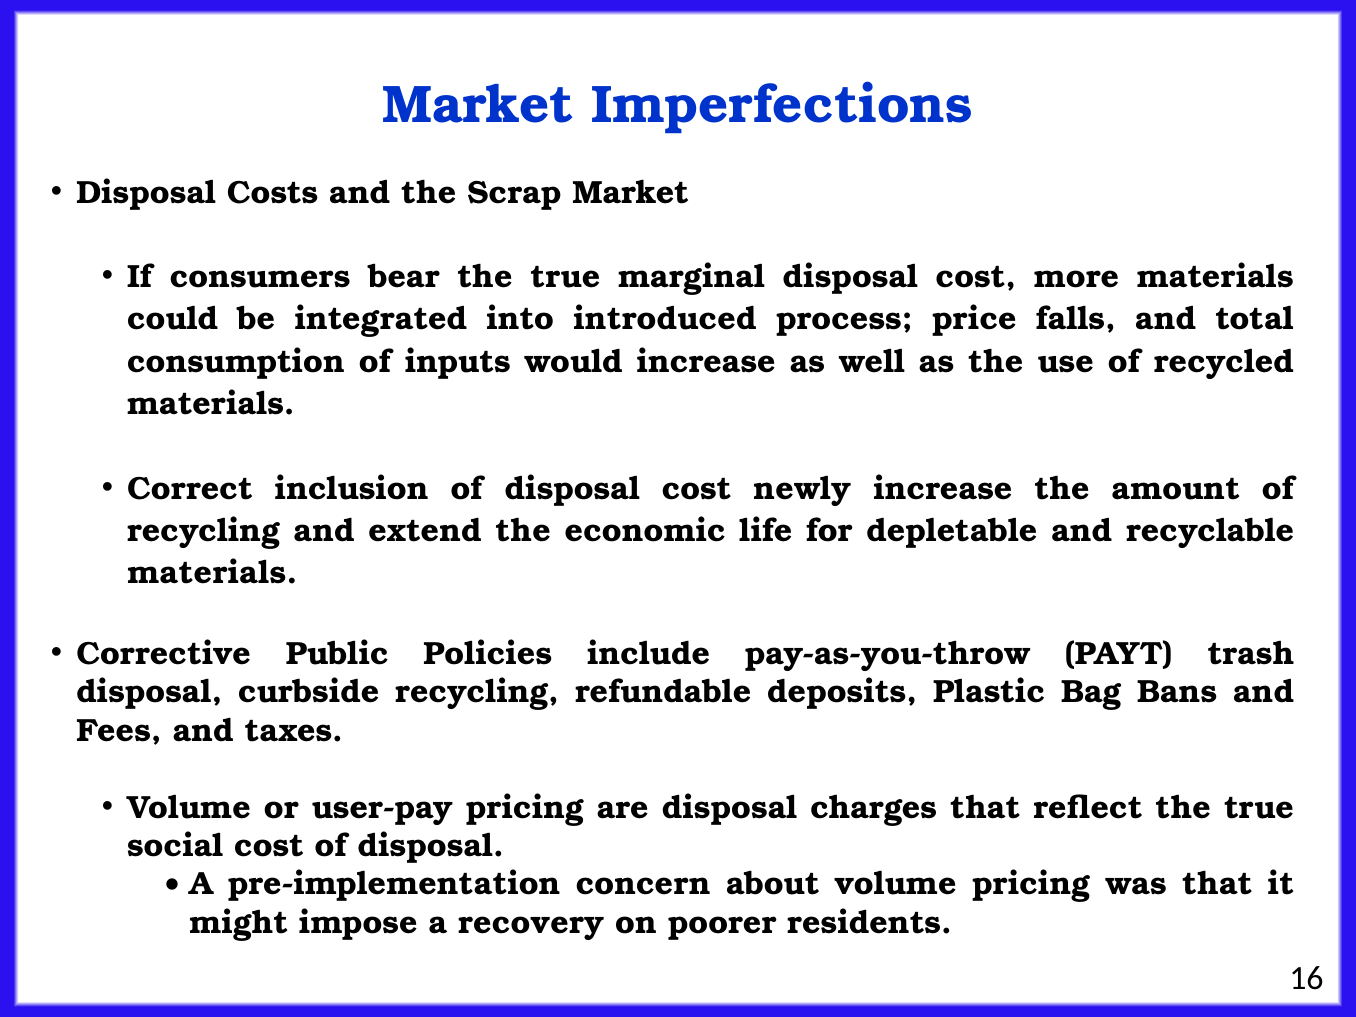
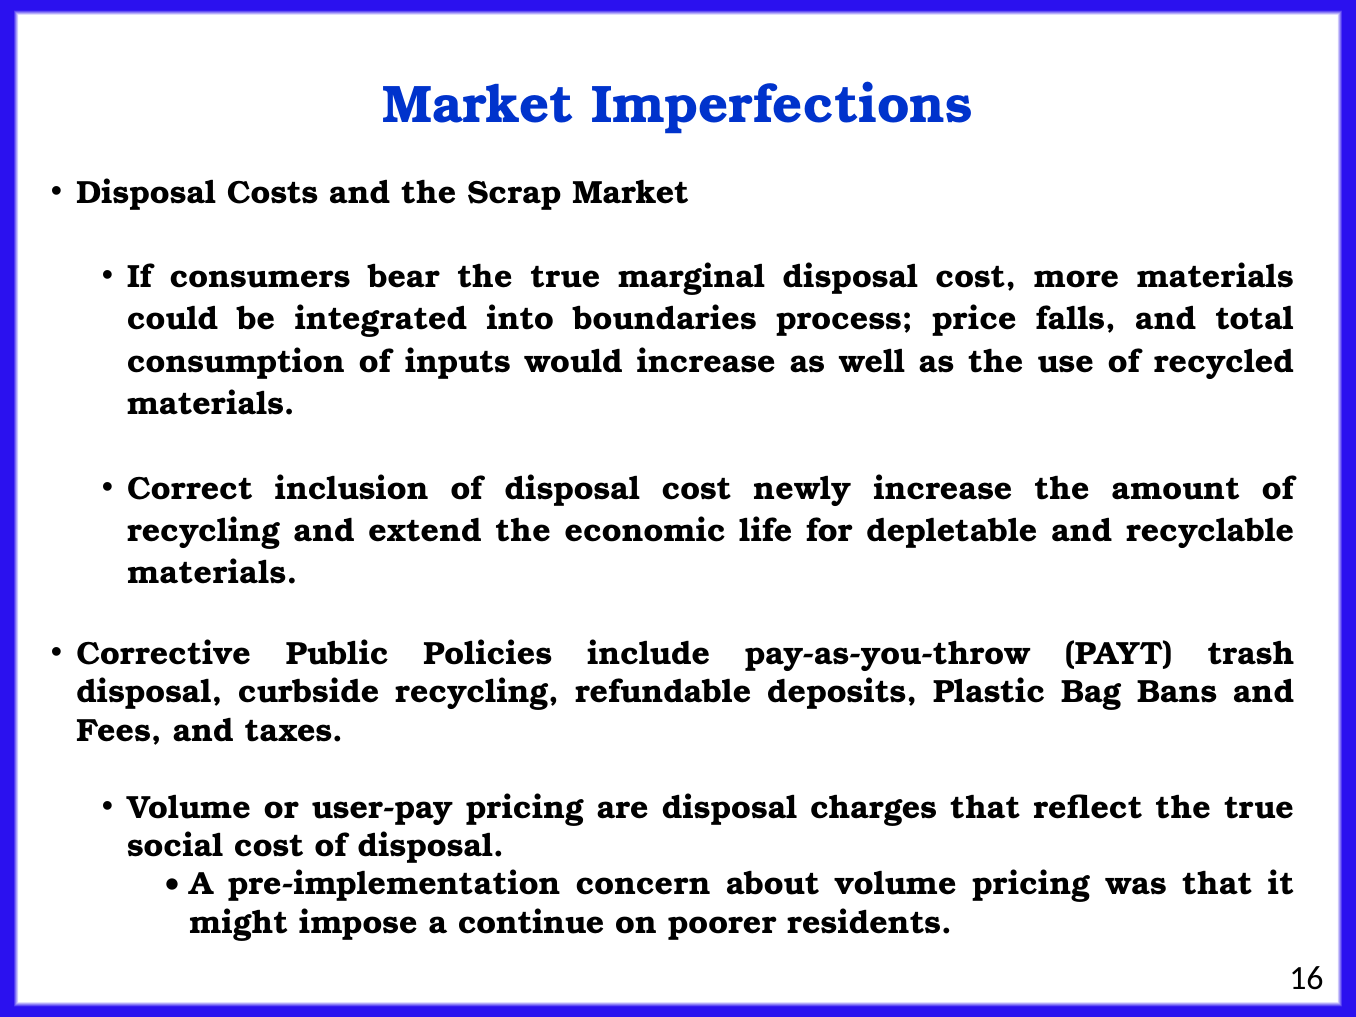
introduced: introduced -> boundaries (665, 319)
recovery: recovery -> continue (531, 923)
